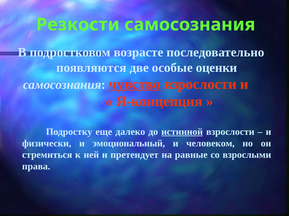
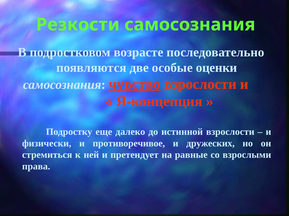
истинной underline: present -> none (182, 132)
эмоциональный: эмоциональный -> противоречивое (129, 144)
человеком: человеком -> дружеских (210, 144)
